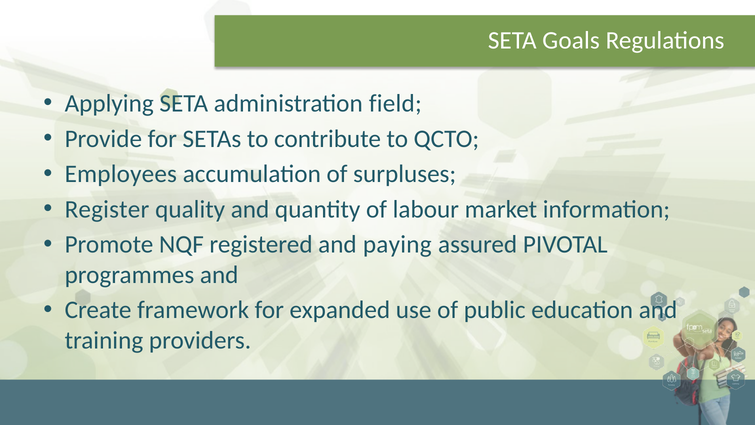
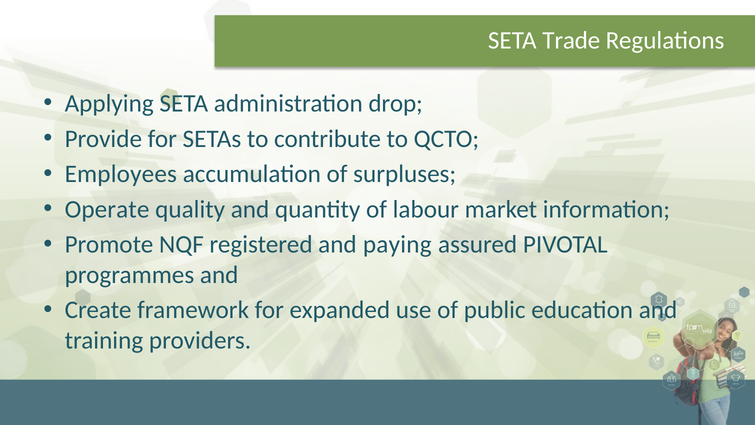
Goals: Goals -> Trade (571, 41)
field: field -> drop (396, 103)
Register: Register -> Operate (107, 209)
